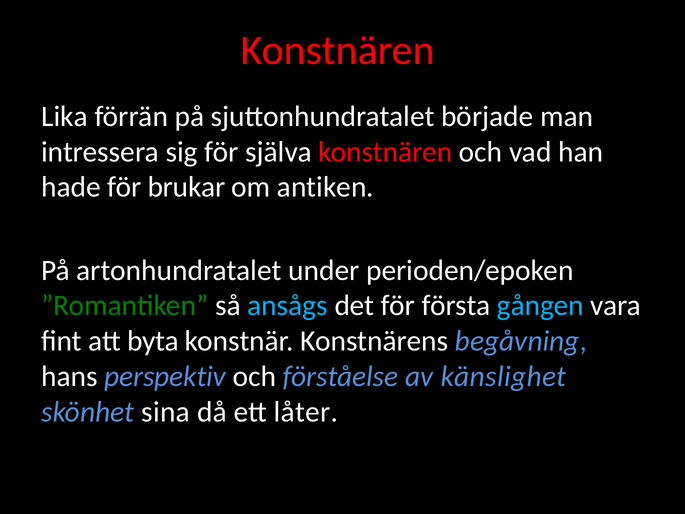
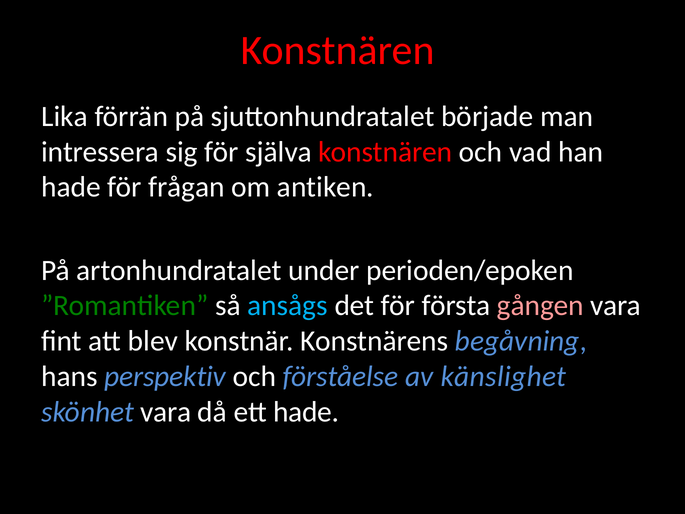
brukar: brukar -> frågan (186, 187)
gången colour: light blue -> pink (540, 306)
byta: byta -> blev (153, 341)
skönhet sina: sina -> vara (166, 412)
ett låter: låter -> hade (306, 412)
